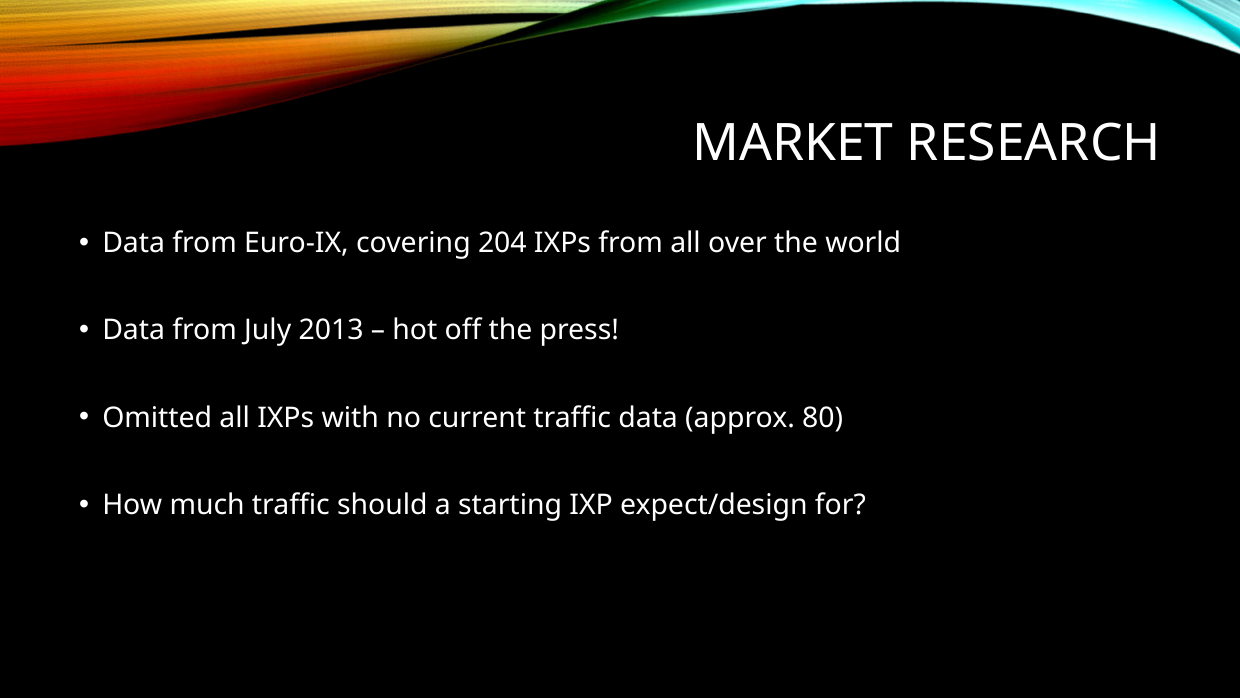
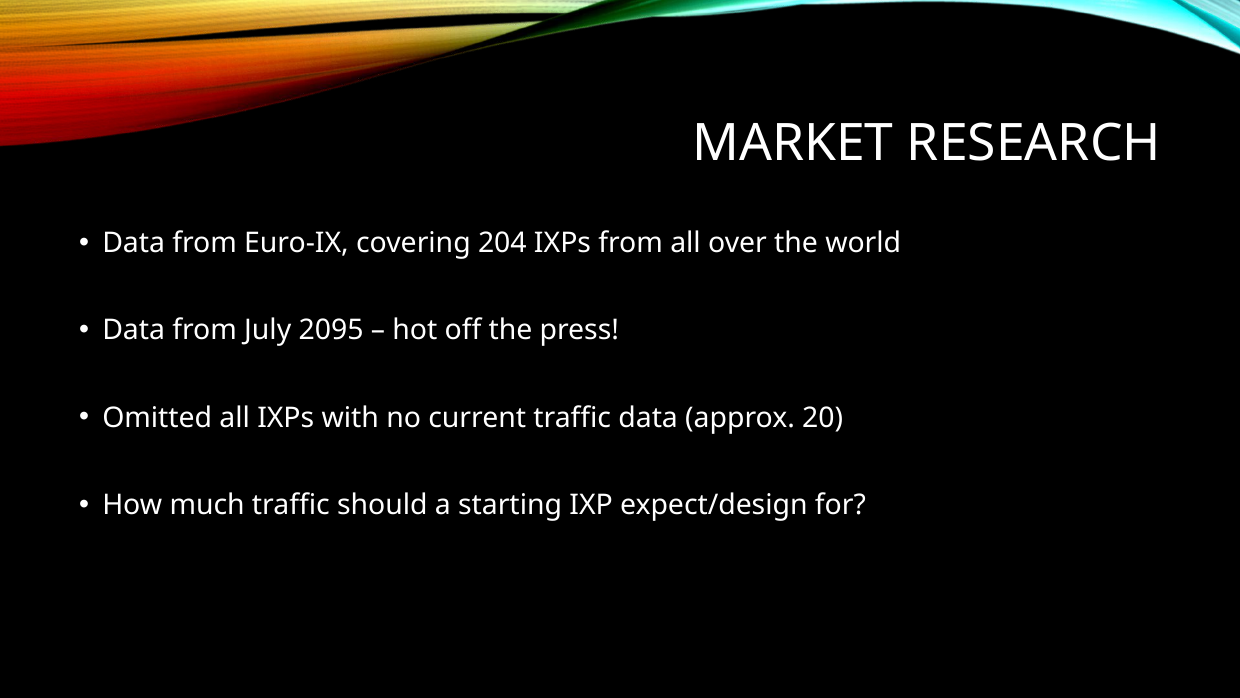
2013: 2013 -> 2095 (331, 330)
80: 80 -> 20 (823, 417)
